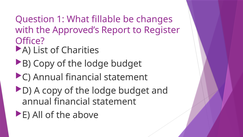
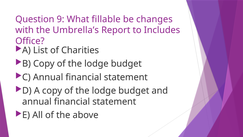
1: 1 -> 9 (61, 19)
Approved’s: Approved’s -> Umbrella’s (76, 30)
Register: Register -> Includes (162, 30)
